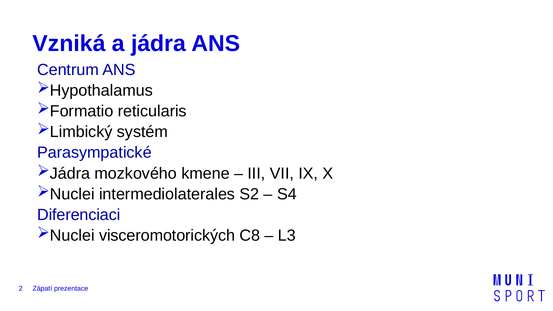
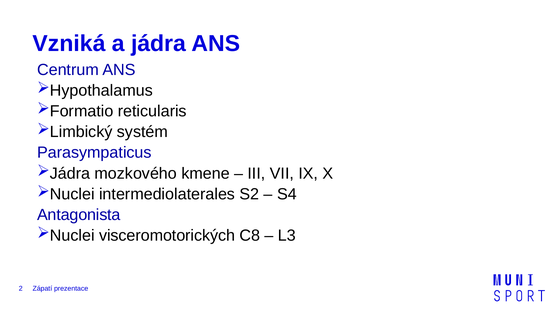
Parasympatické: Parasympatické -> Parasympaticus (94, 153)
Diferenciaci: Diferenciaci -> Antagonista (79, 215)
